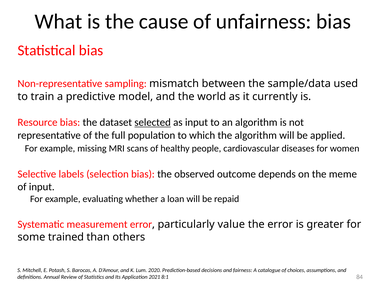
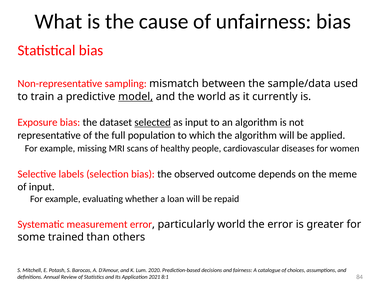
model underline: none -> present (136, 96)
Resource: Resource -> Exposure (38, 122)
particularly value: value -> world (231, 224)
